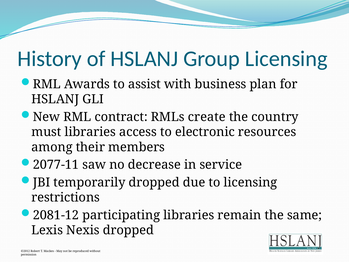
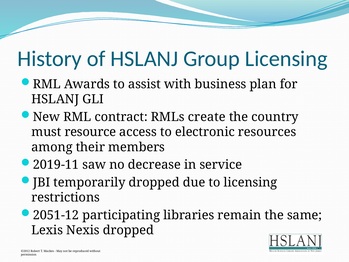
must libraries: libraries -> resource (90, 132)
2077-11: 2077-11 -> 2019-11 (56, 165)
2081-12: 2081-12 -> 2051-12 (56, 215)
